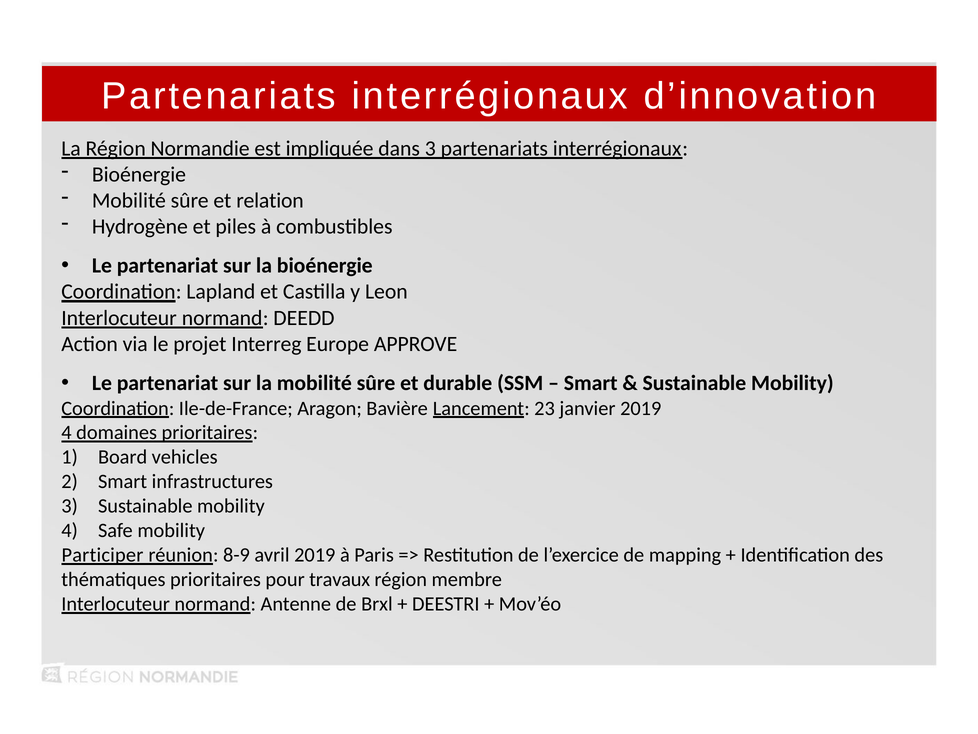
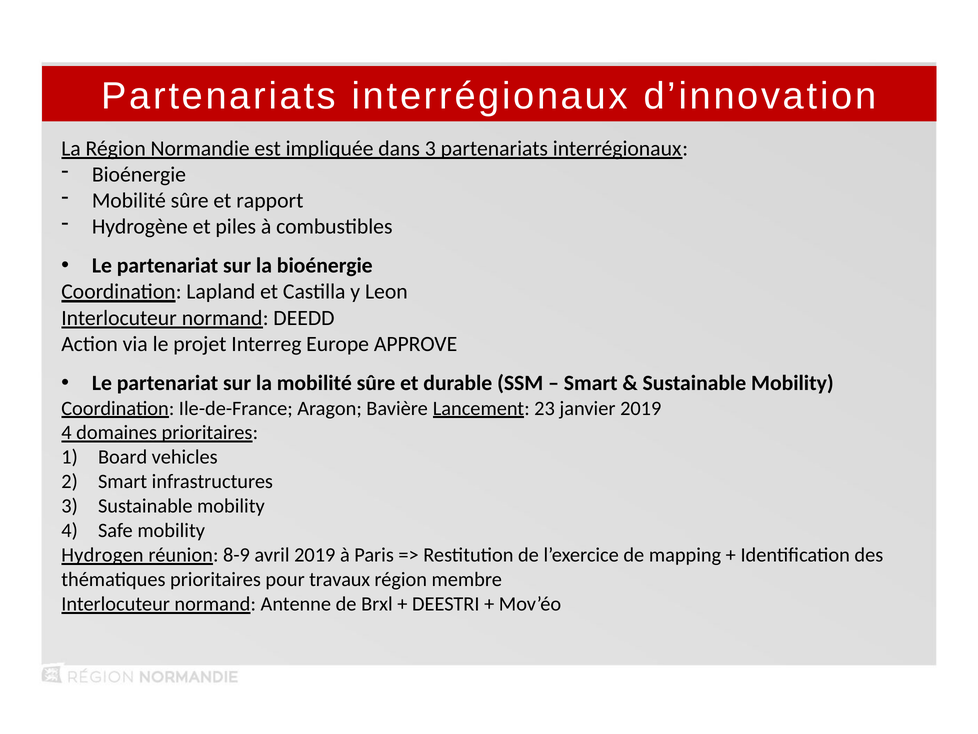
relation: relation -> rapport (270, 200)
Participer: Participer -> Hydrogen (102, 555)
